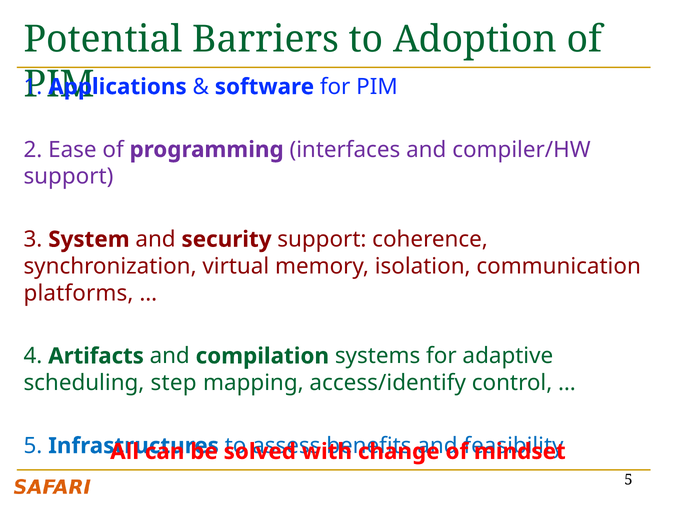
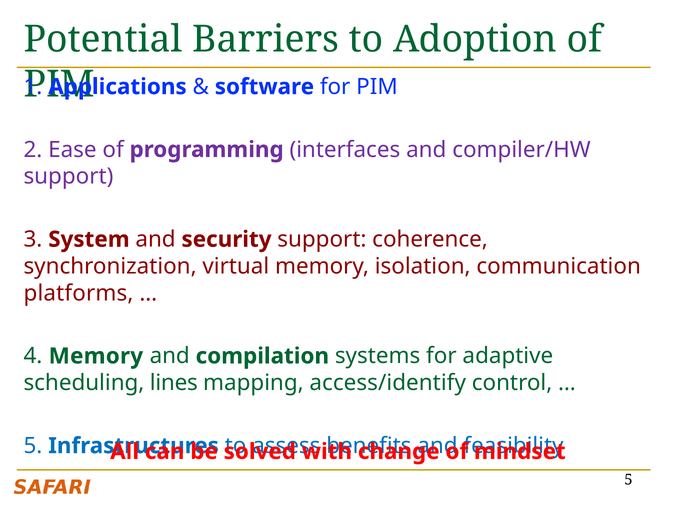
4 Artifacts: Artifacts -> Memory (96, 356)
step: step -> lines (174, 383)
